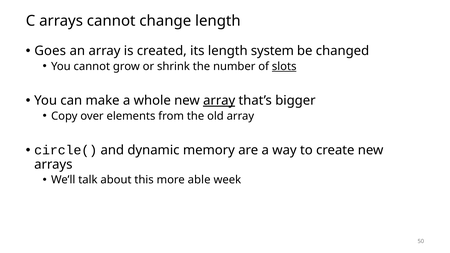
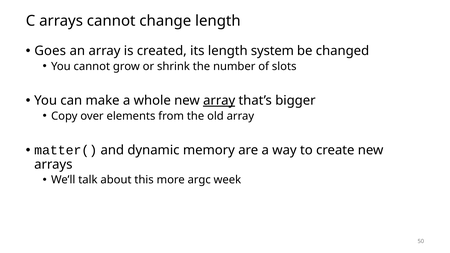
slots underline: present -> none (284, 66)
circle(: circle( -> matter( (66, 150)
able: able -> argc (199, 180)
